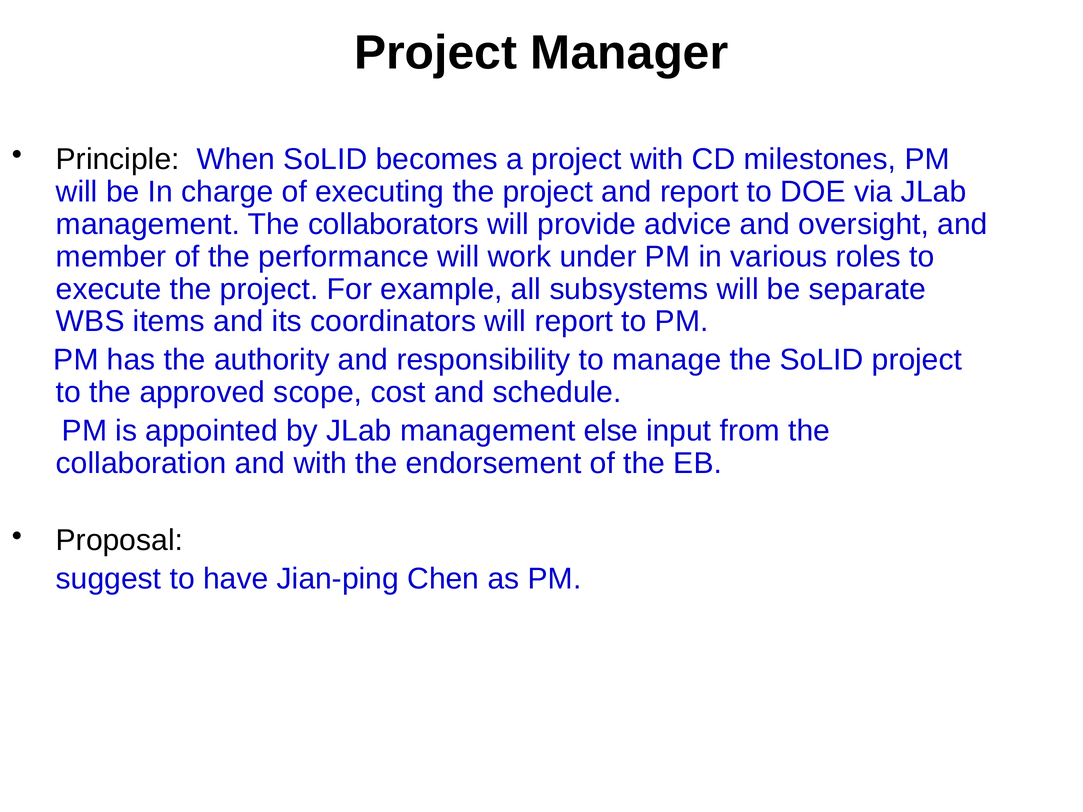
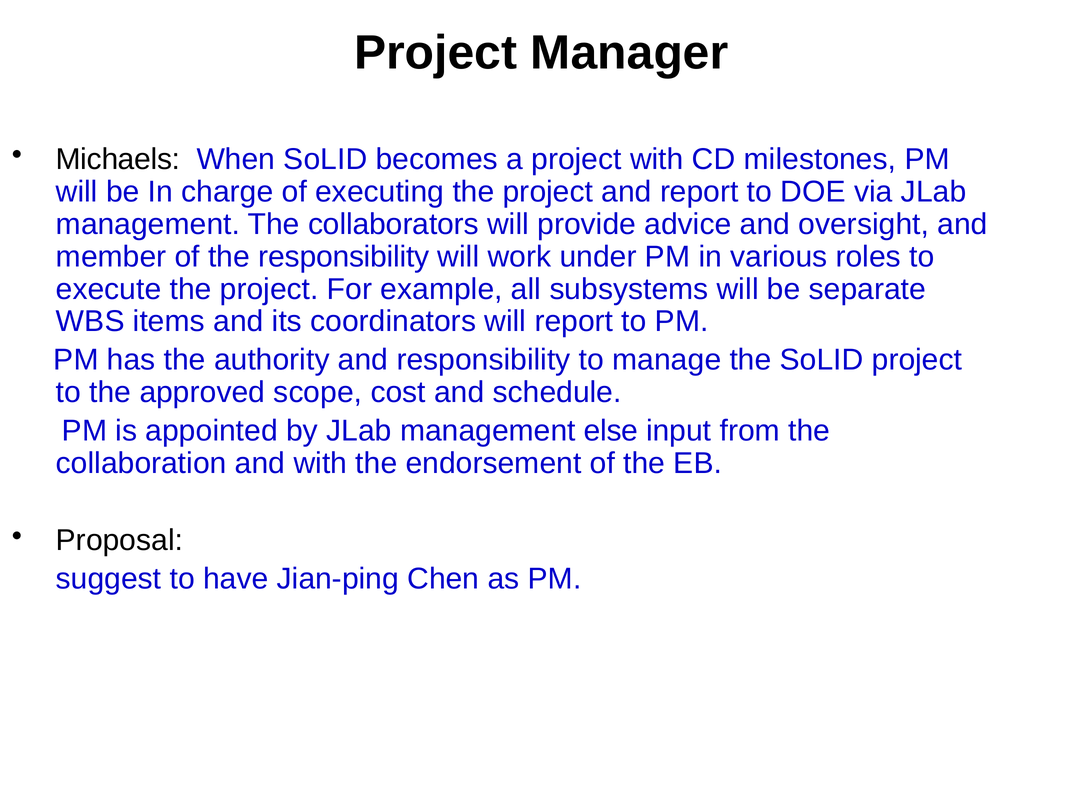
Principle: Principle -> Michaels (118, 159)
the performance: performance -> responsibility (344, 257)
